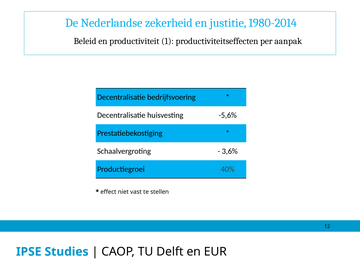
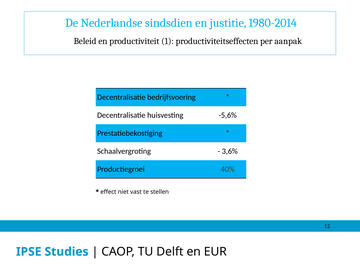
zekerheid: zekerheid -> sindsdien (169, 23)
